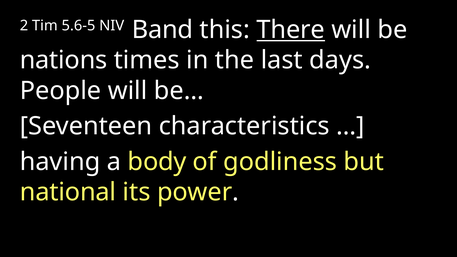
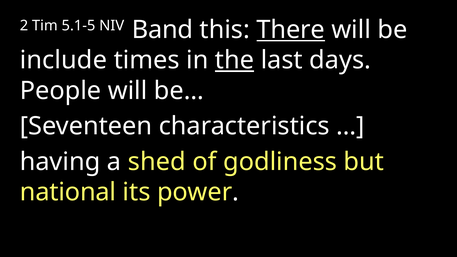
5.6-5: 5.6-5 -> 5.1-5 (78, 26)
nations: nations -> include (63, 60)
the underline: none -> present (235, 60)
body: body -> shed (157, 162)
